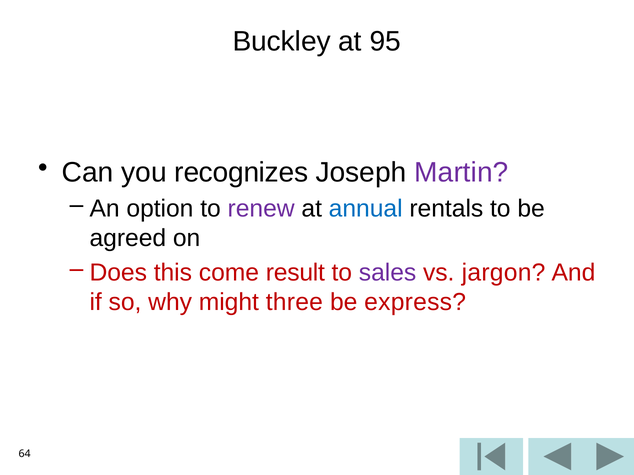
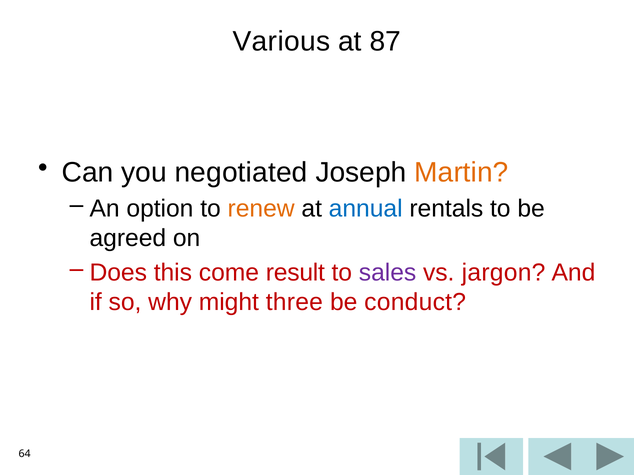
Buckley: Buckley -> Various (282, 42)
95: 95 -> 87 (385, 42)
recognizes: recognizes -> negotiated (241, 172)
Martin colour: purple -> orange (461, 172)
renew colour: purple -> orange (261, 209)
express: express -> conduct (415, 303)
